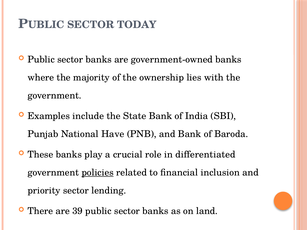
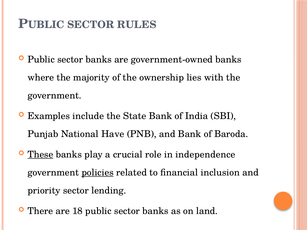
TODAY: TODAY -> RULES (137, 25)
These underline: none -> present (40, 155)
differentiated: differentiated -> independence (205, 155)
39: 39 -> 18 (77, 211)
